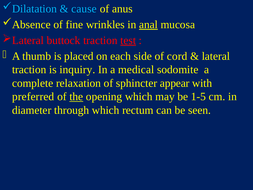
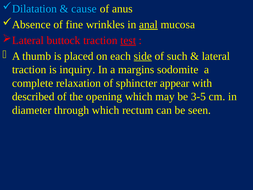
side underline: none -> present (143, 56)
cord: cord -> such (177, 56)
medical: medical -> margins (136, 70)
preferred: preferred -> described (33, 97)
the underline: present -> none (76, 97)
1-5: 1-5 -> 3-5 (198, 97)
